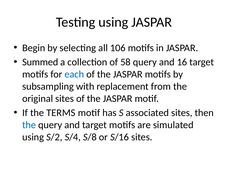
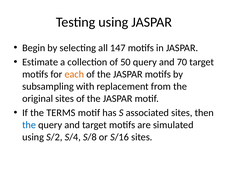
106: 106 -> 147 (118, 48)
Summed: Summed -> Estimate (40, 62)
58: 58 -> 50 (125, 62)
16: 16 -> 70 (182, 62)
each colour: blue -> orange (74, 74)
